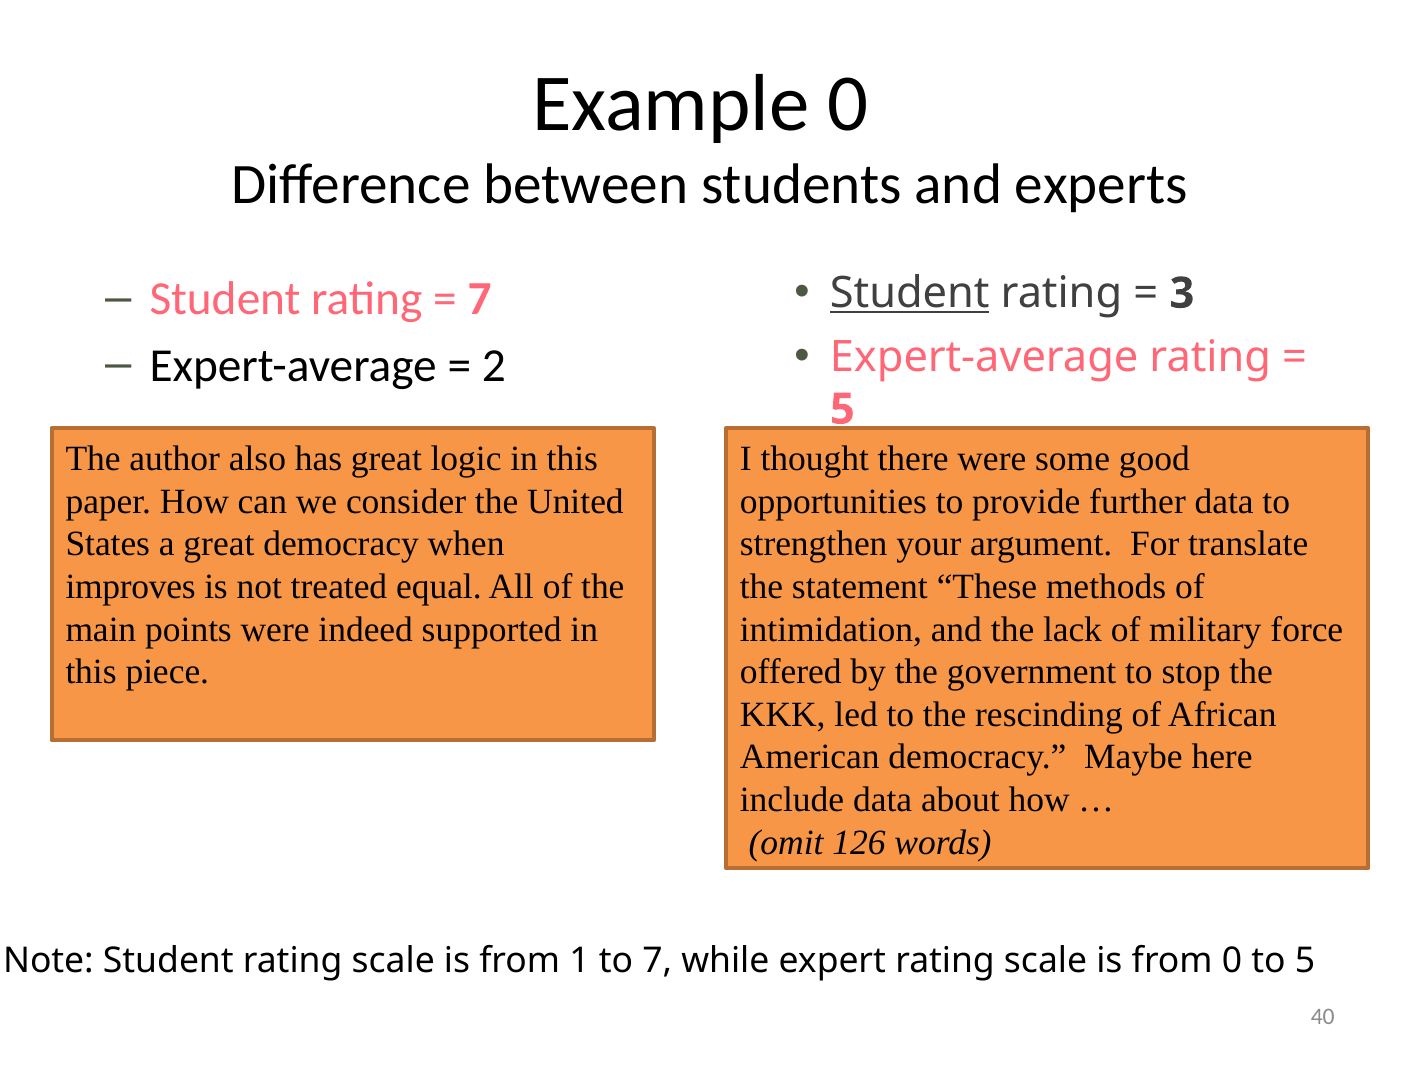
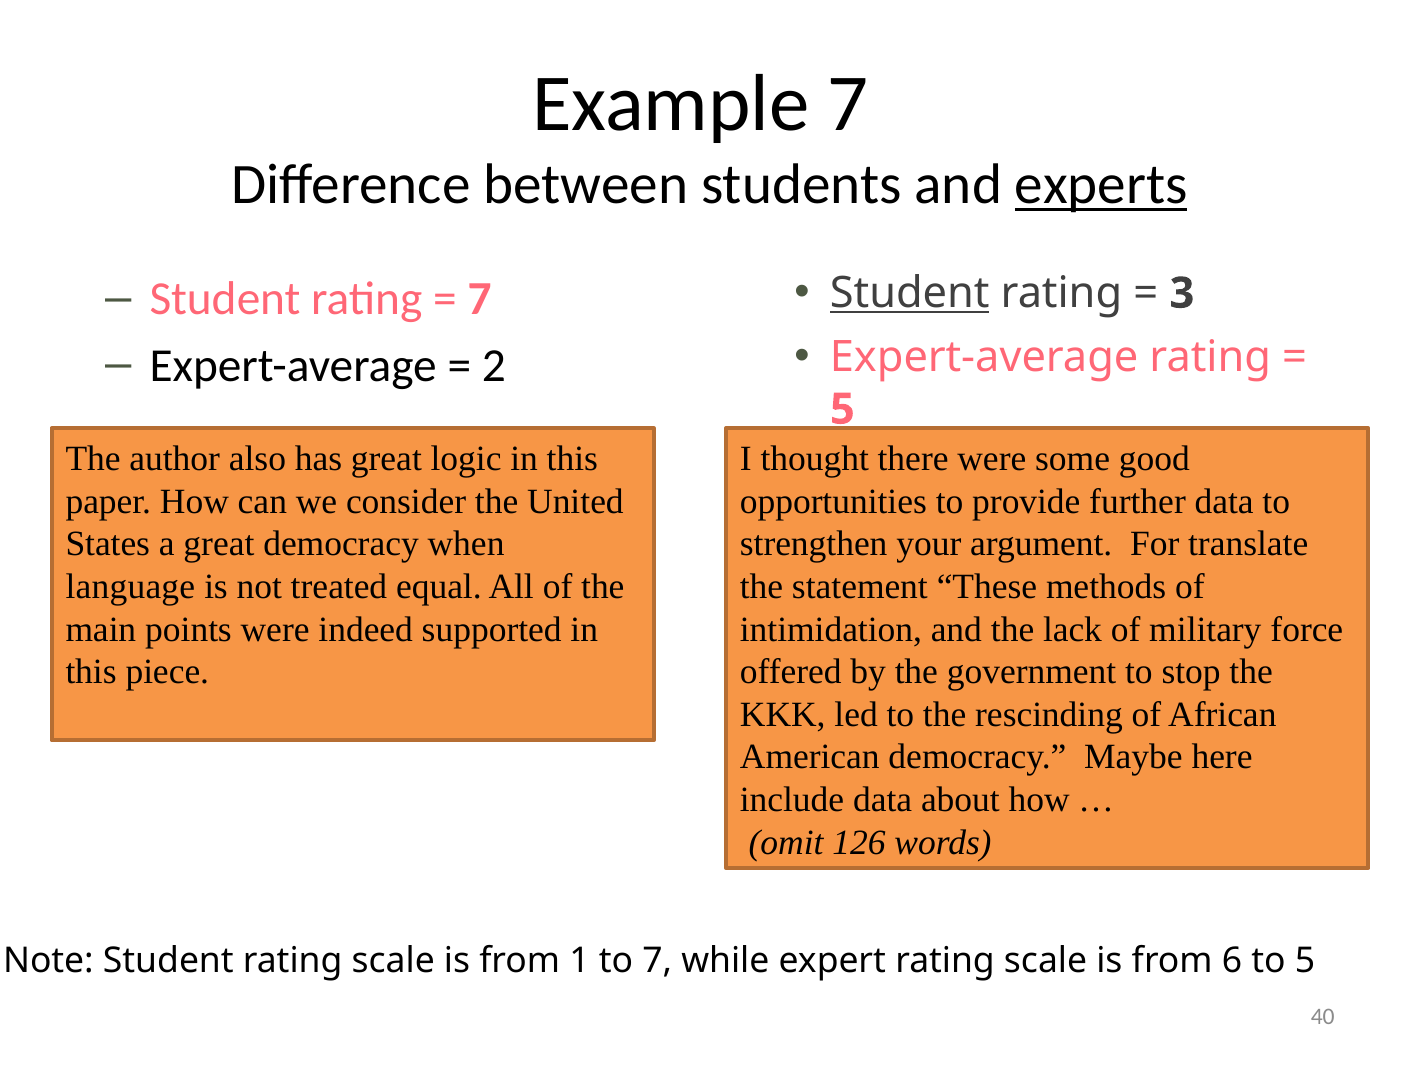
Example 0: 0 -> 7 (848, 104)
experts underline: none -> present (1101, 185)
improves: improves -> language (130, 587)
from 0: 0 -> 6 (1232, 960)
